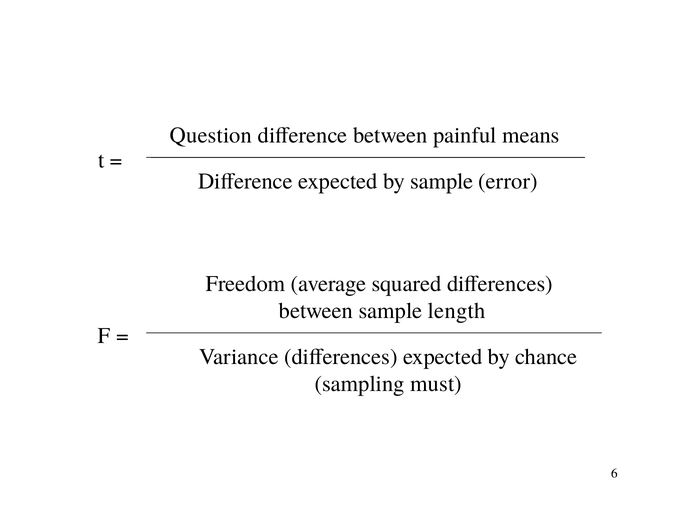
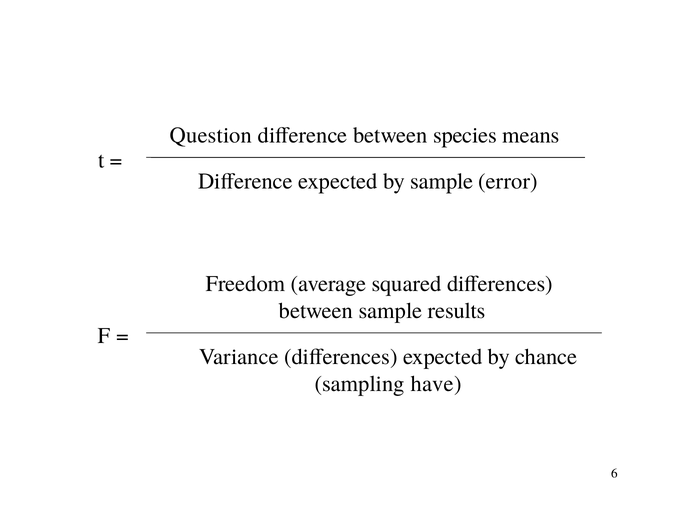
painful: painful -> species (465, 135)
length: length -> results (457, 311)
must: must -> have (436, 384)
